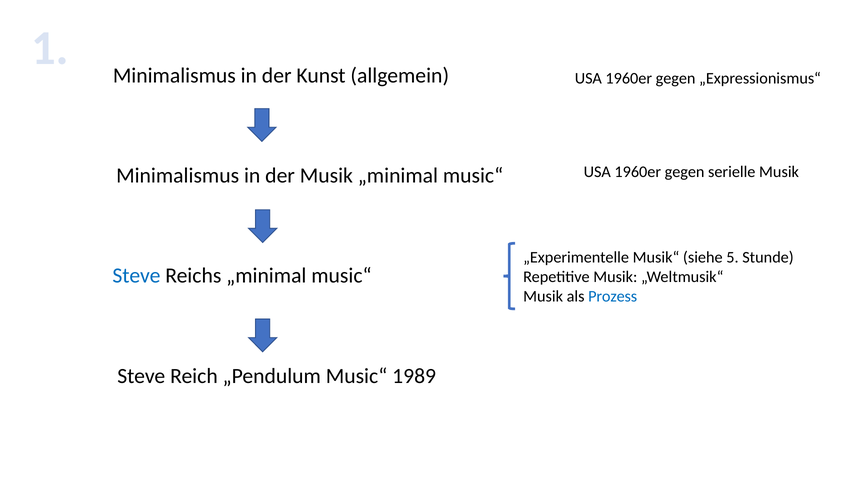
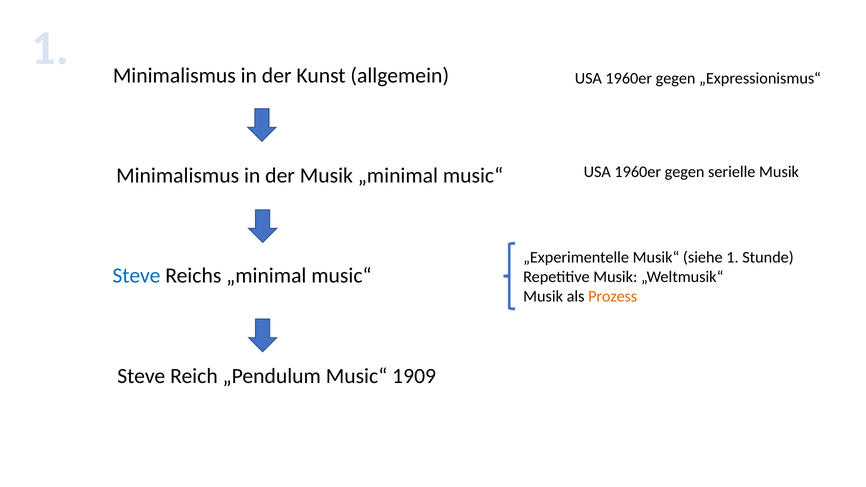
siehe 5: 5 -> 1 (732, 258)
Prozess colour: blue -> orange (613, 297)
1989: 1989 -> 1909 (414, 376)
